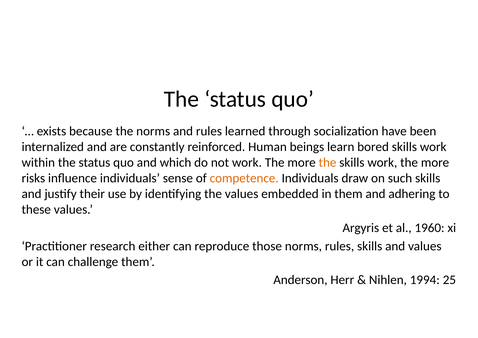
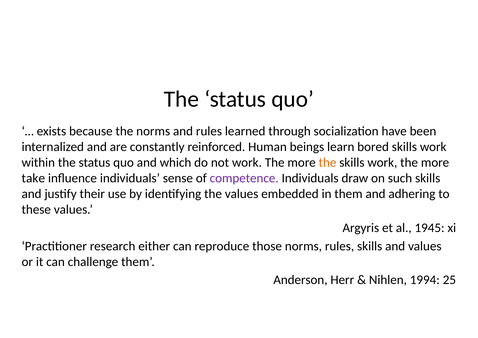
risks: risks -> take (33, 178)
competence colour: orange -> purple (244, 178)
1960: 1960 -> 1945 (430, 228)
